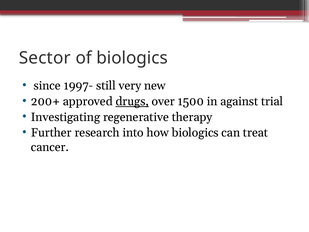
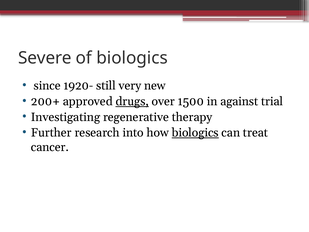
Sector: Sector -> Severe (45, 58)
1997-: 1997- -> 1920- (78, 86)
biologics underline: none -> present (195, 133)
